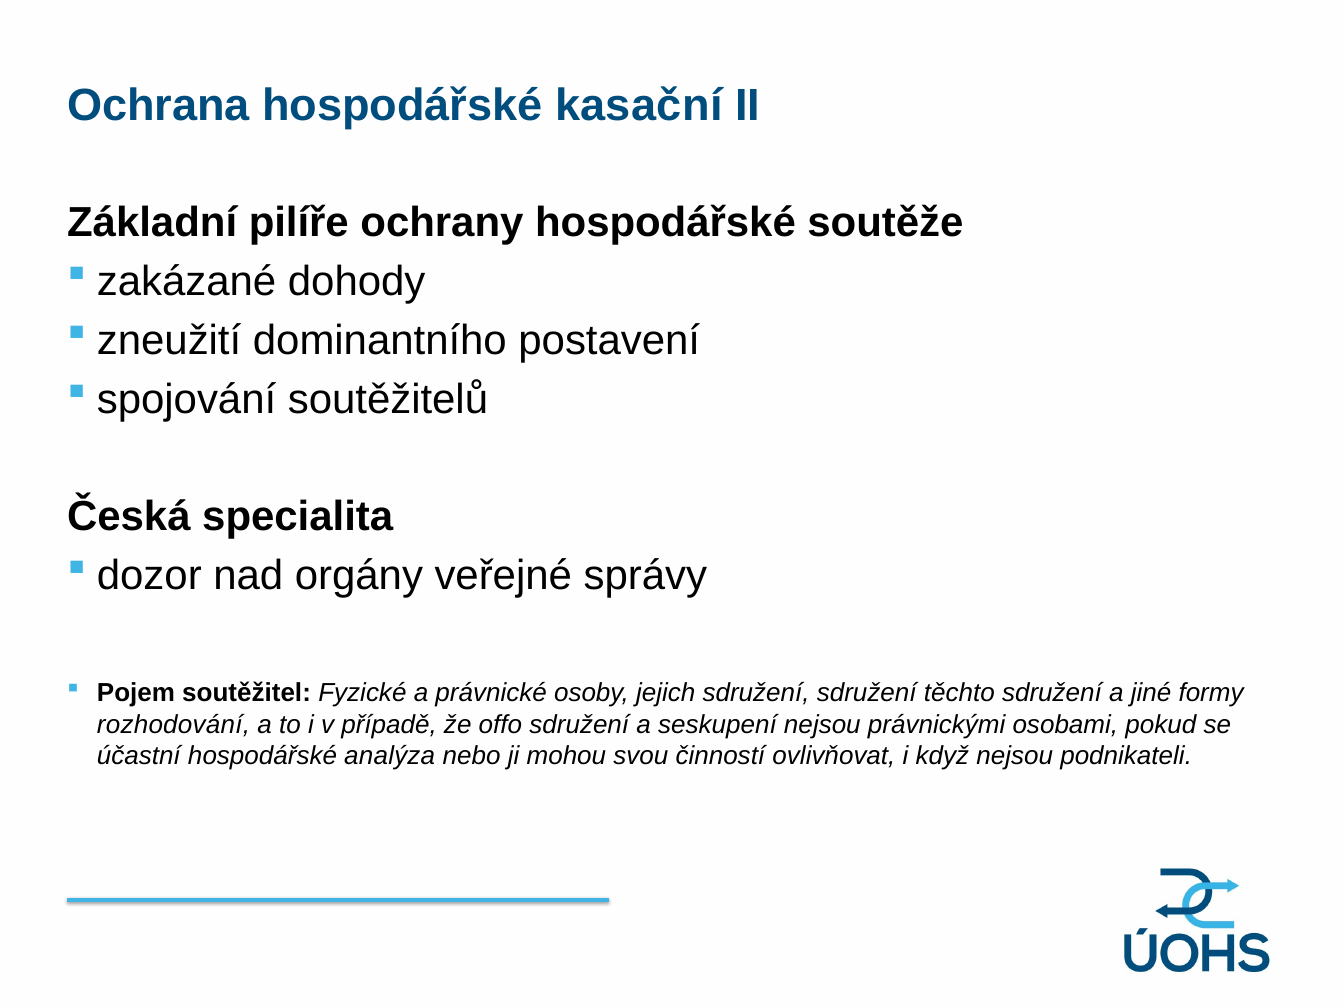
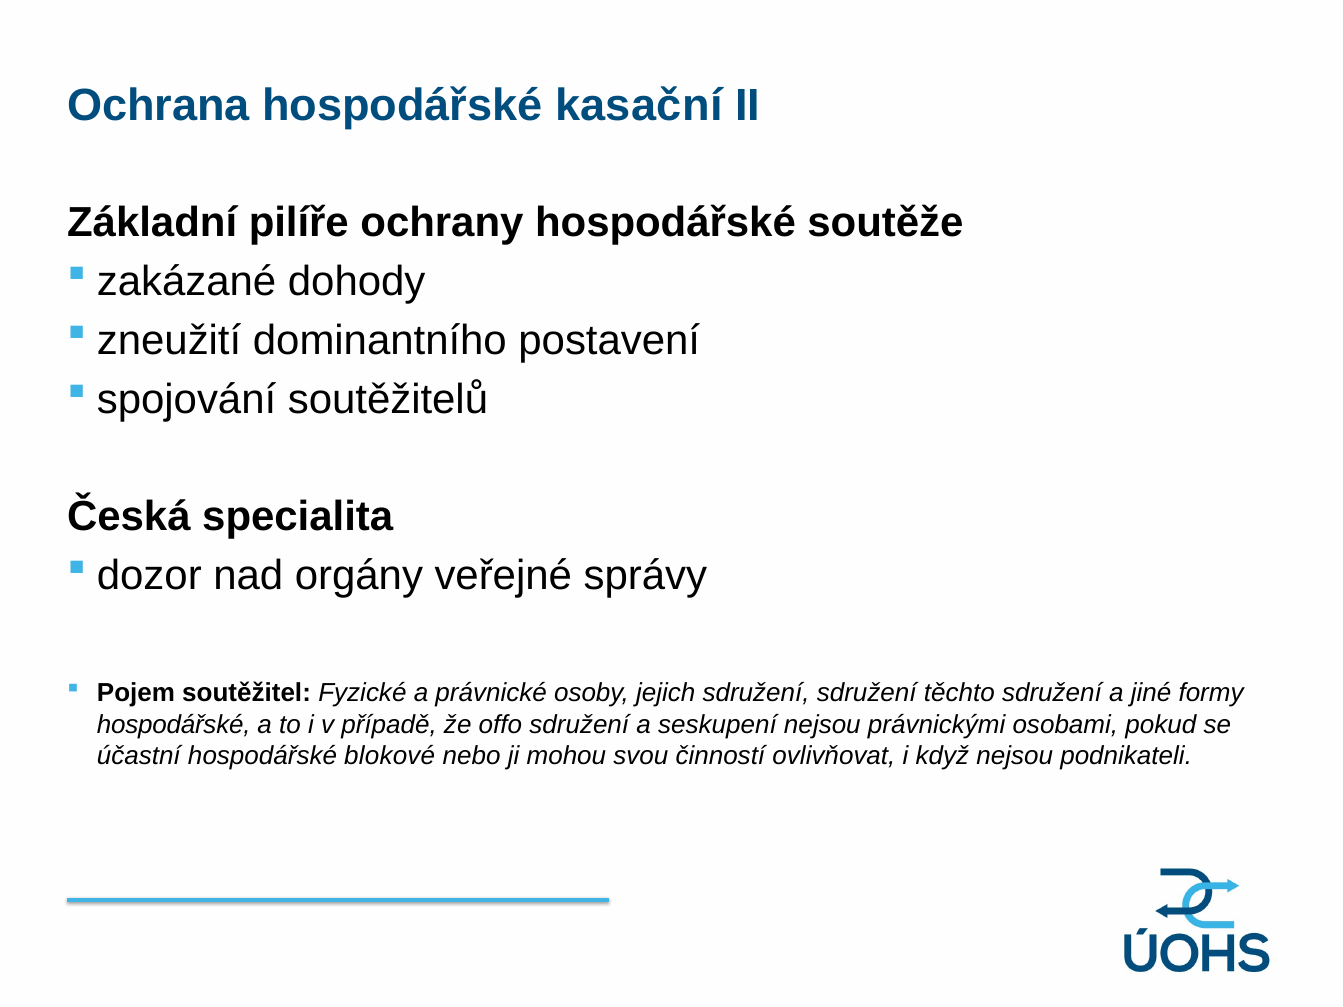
rozhodování: rozhodování -> hospodářské (174, 724)
analýza: analýza -> blokové (390, 756)
